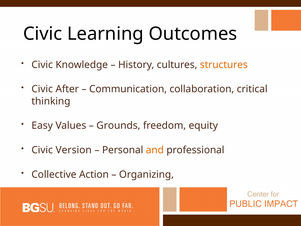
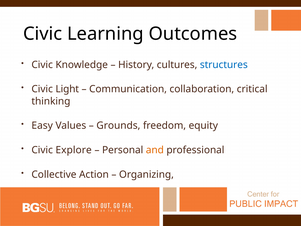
structures colour: orange -> blue (224, 65)
After: After -> Light (67, 89)
Version: Version -> Explore (74, 150)
